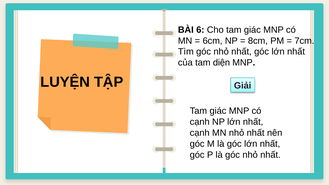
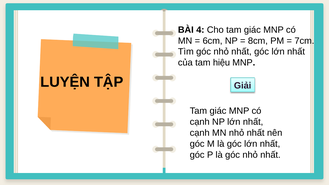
6: 6 -> 4 (200, 30)
diện: diện -> hiệu (221, 63)
